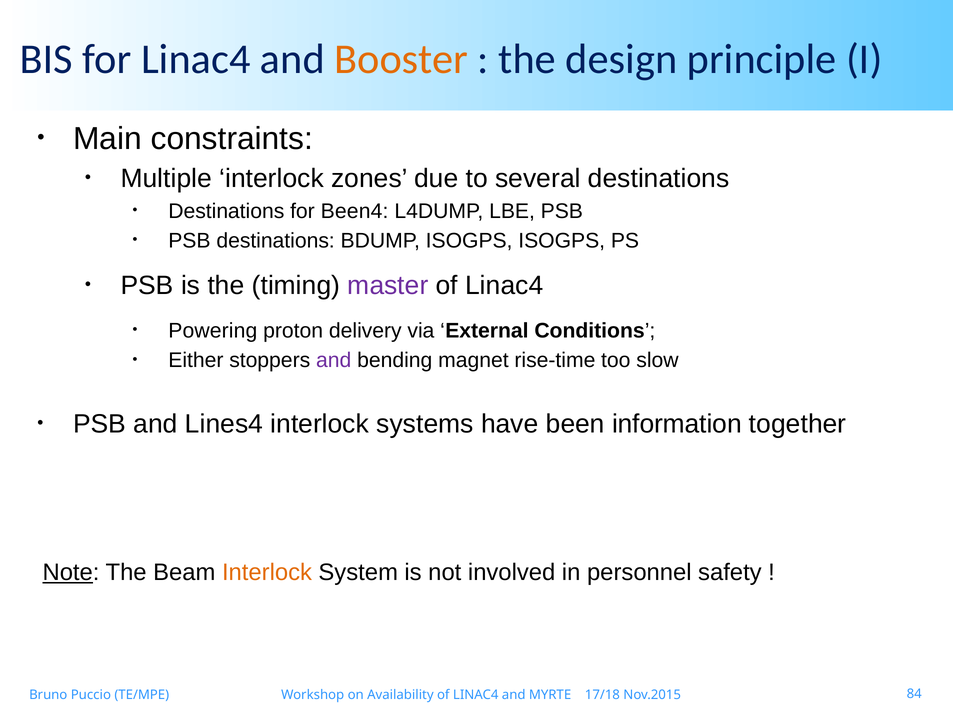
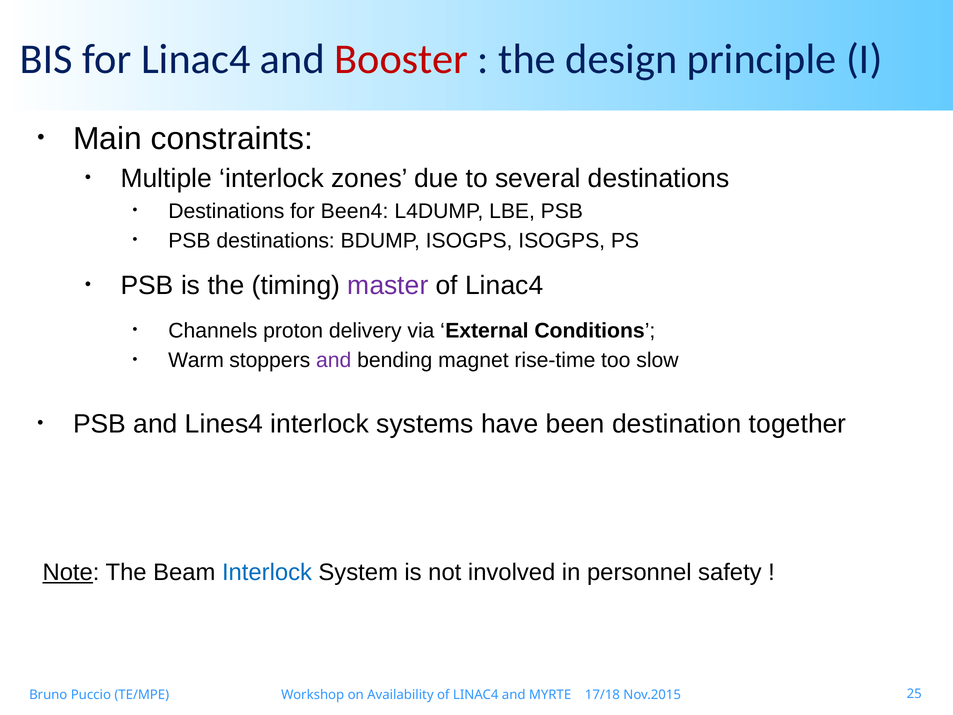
Booster colour: orange -> red (401, 59)
Powering: Powering -> Channels (213, 331)
Either: Either -> Warm (196, 360)
information: information -> destination (677, 424)
Interlock colour: orange -> blue (267, 572)
84: 84 -> 25 (914, 694)
